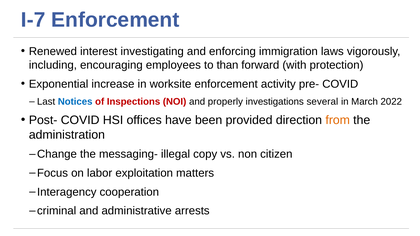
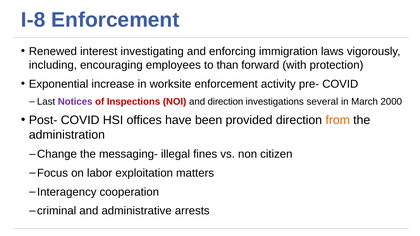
I-7: I-7 -> I-8 (33, 20)
Notices colour: blue -> purple (75, 102)
and properly: properly -> direction (225, 102)
2022: 2022 -> 2000 (391, 102)
copy: copy -> fines (205, 154)
